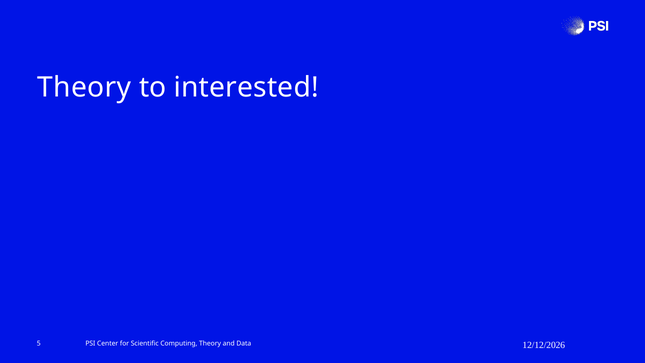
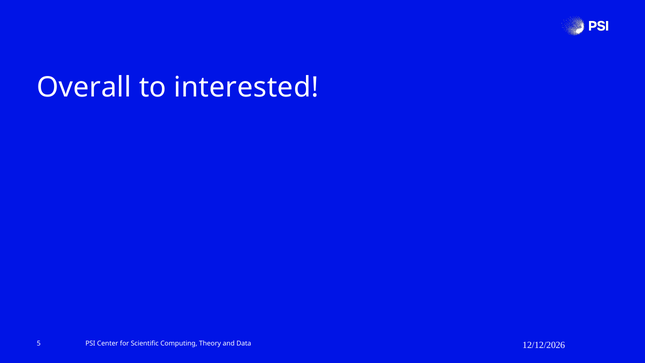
Theory: Theory -> Overall (84, 87)
